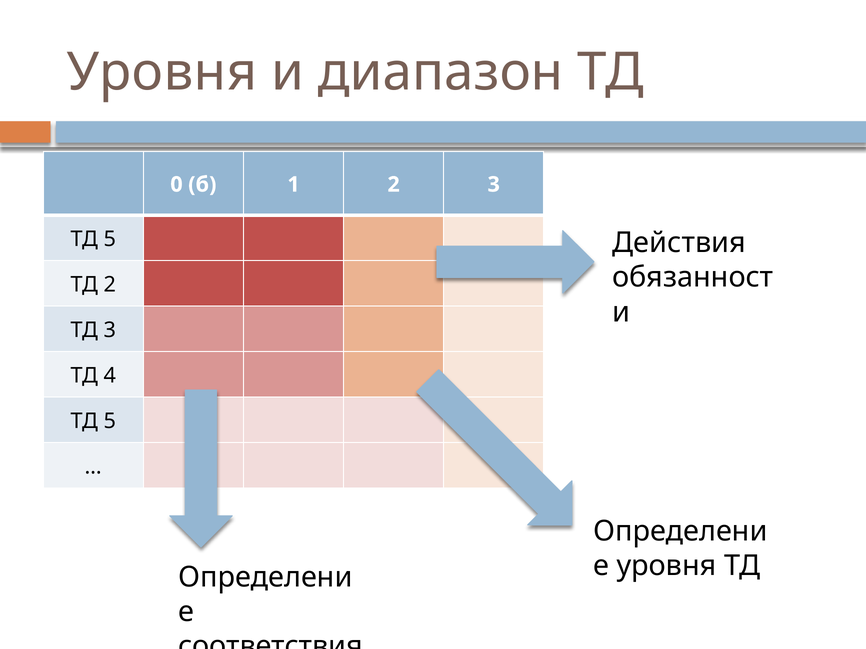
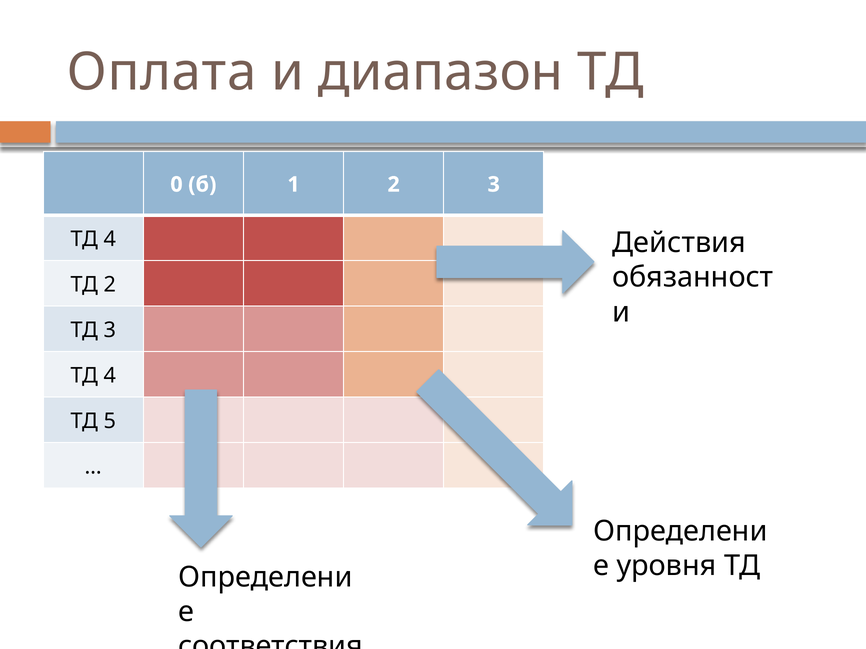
Уровня: Уровня -> Оплата (162, 72)
5: 5 -> 4 (110, 239)
